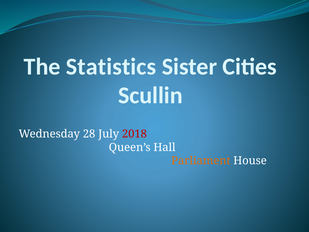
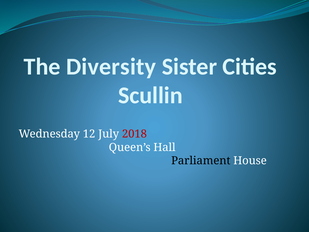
Statistics: Statistics -> Diversity (111, 67)
28: 28 -> 12 (89, 134)
Parliament colour: orange -> black (201, 161)
